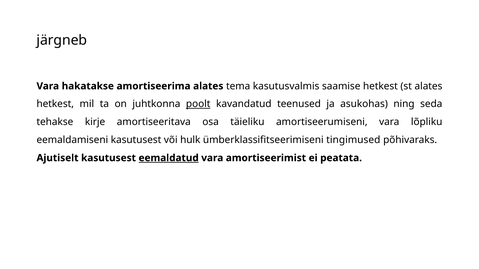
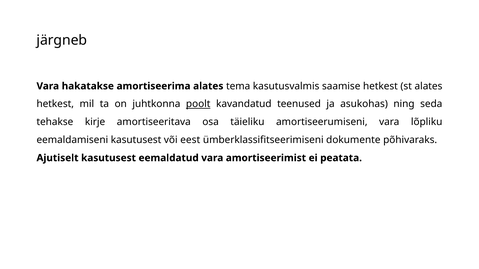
hulk: hulk -> eest (190, 140)
tingimused: tingimused -> dokumente (353, 140)
eemaldatud underline: present -> none (169, 158)
